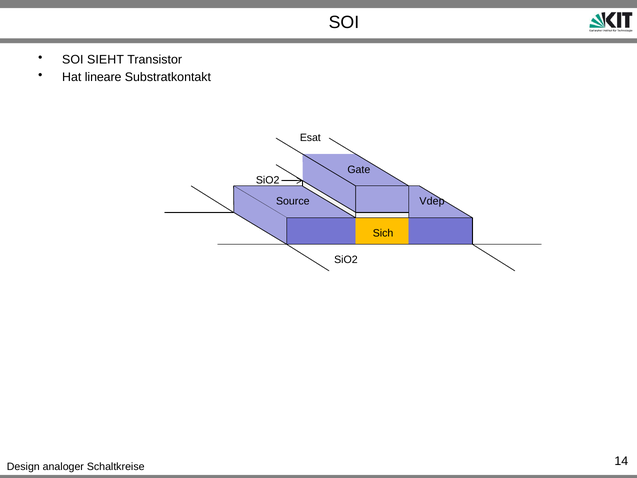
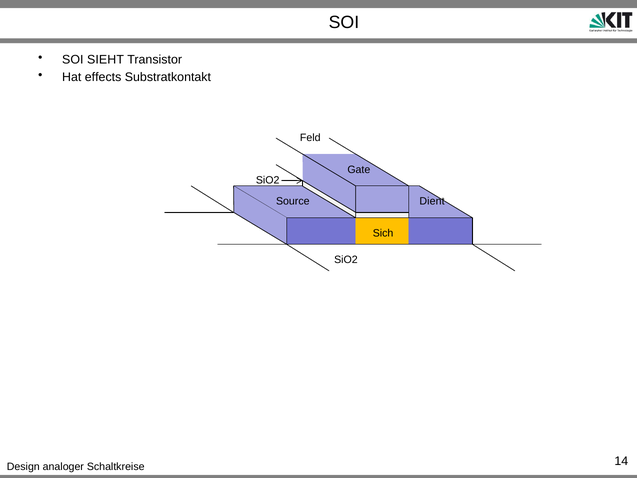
lineare: lineare -> effects (103, 77)
Esat: Esat -> Feld (310, 138)
Vdep: Vdep -> Dient (432, 201)
